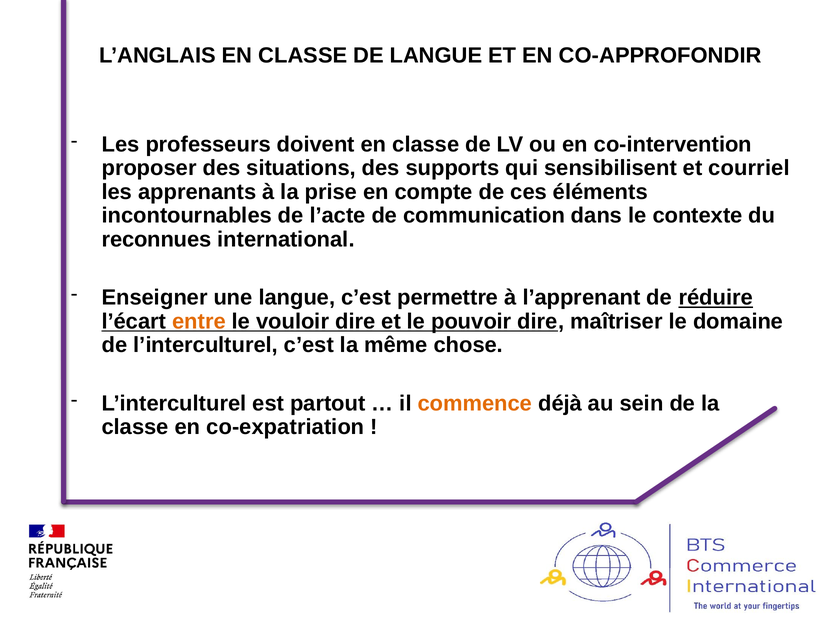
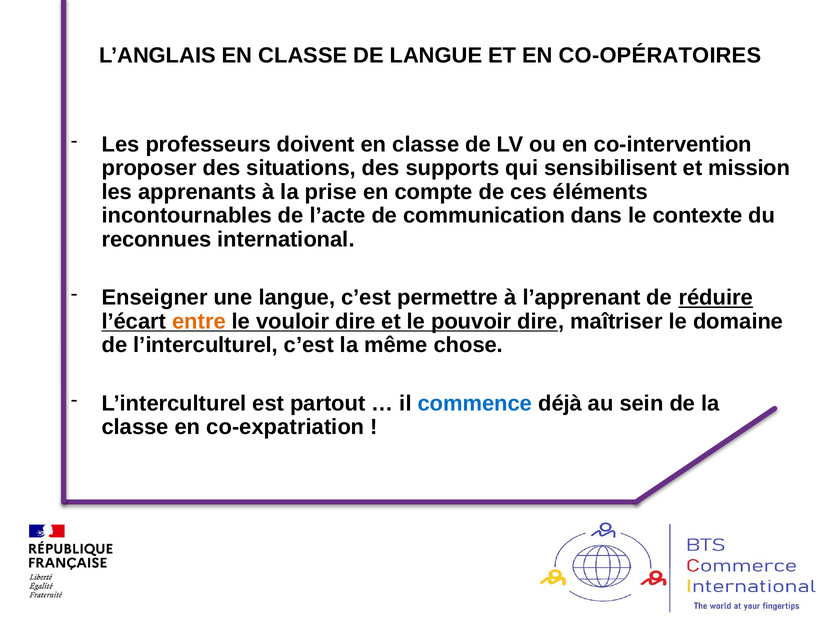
CO-APPROFONDIR: CO-APPROFONDIR -> CO-OPÉRATOIRES (660, 56)
courriel: courriel -> mission (749, 168)
commence colour: orange -> blue (475, 403)
